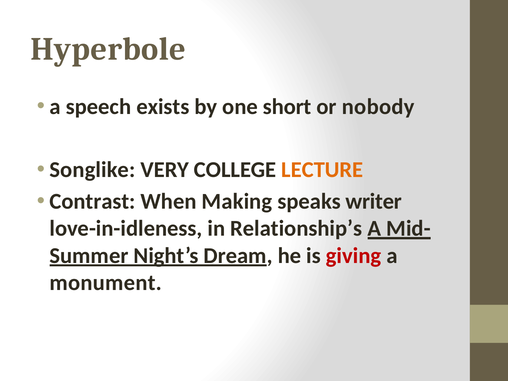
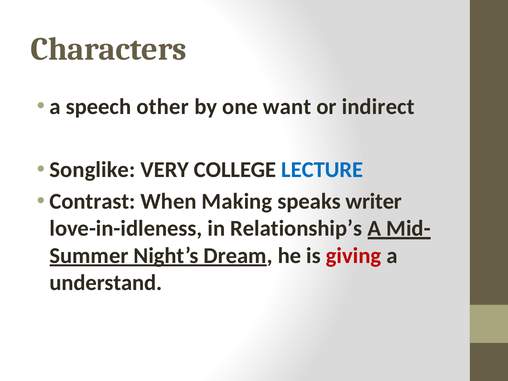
Hyperbole: Hyperbole -> Characters (109, 49)
exists: exists -> other (163, 107)
short: short -> want (287, 107)
nobody: nobody -> indirect (378, 107)
LECTURE colour: orange -> blue (322, 170)
monument: monument -> understand (106, 283)
